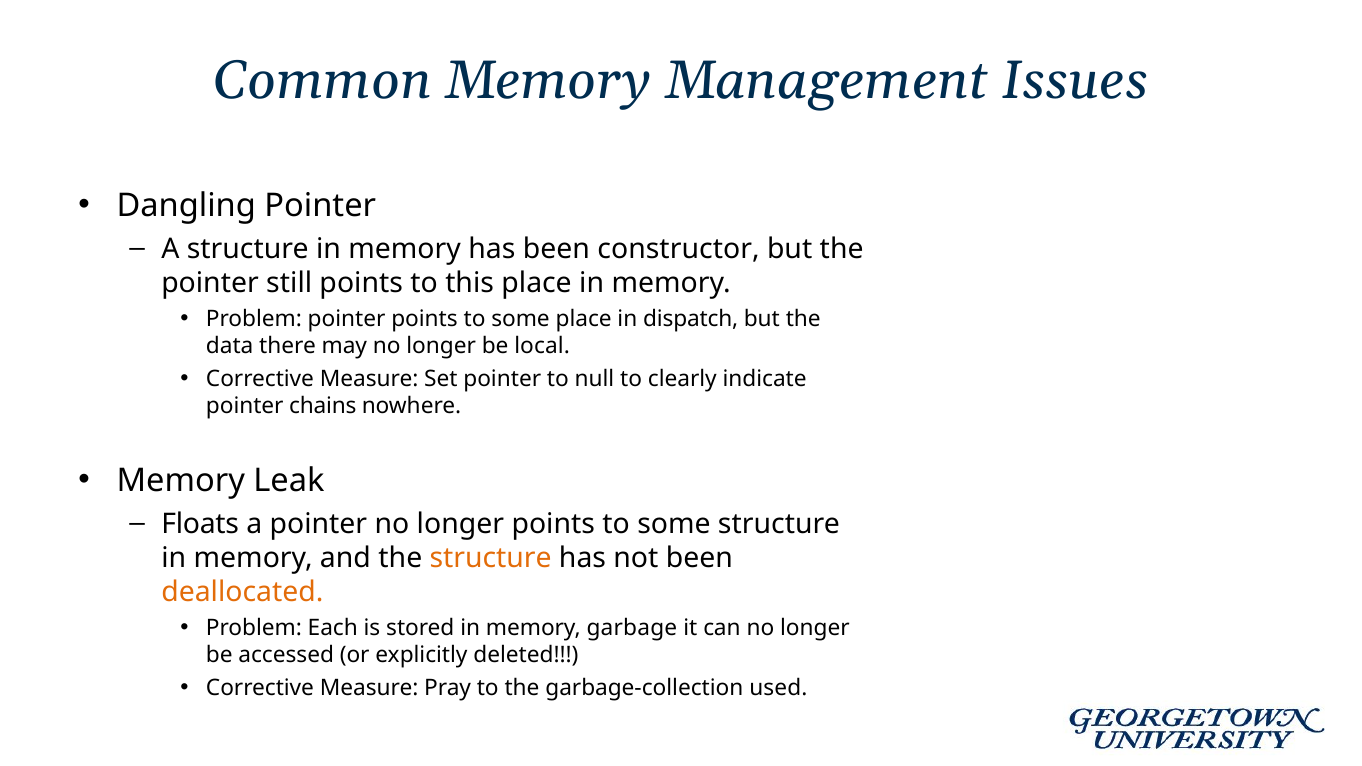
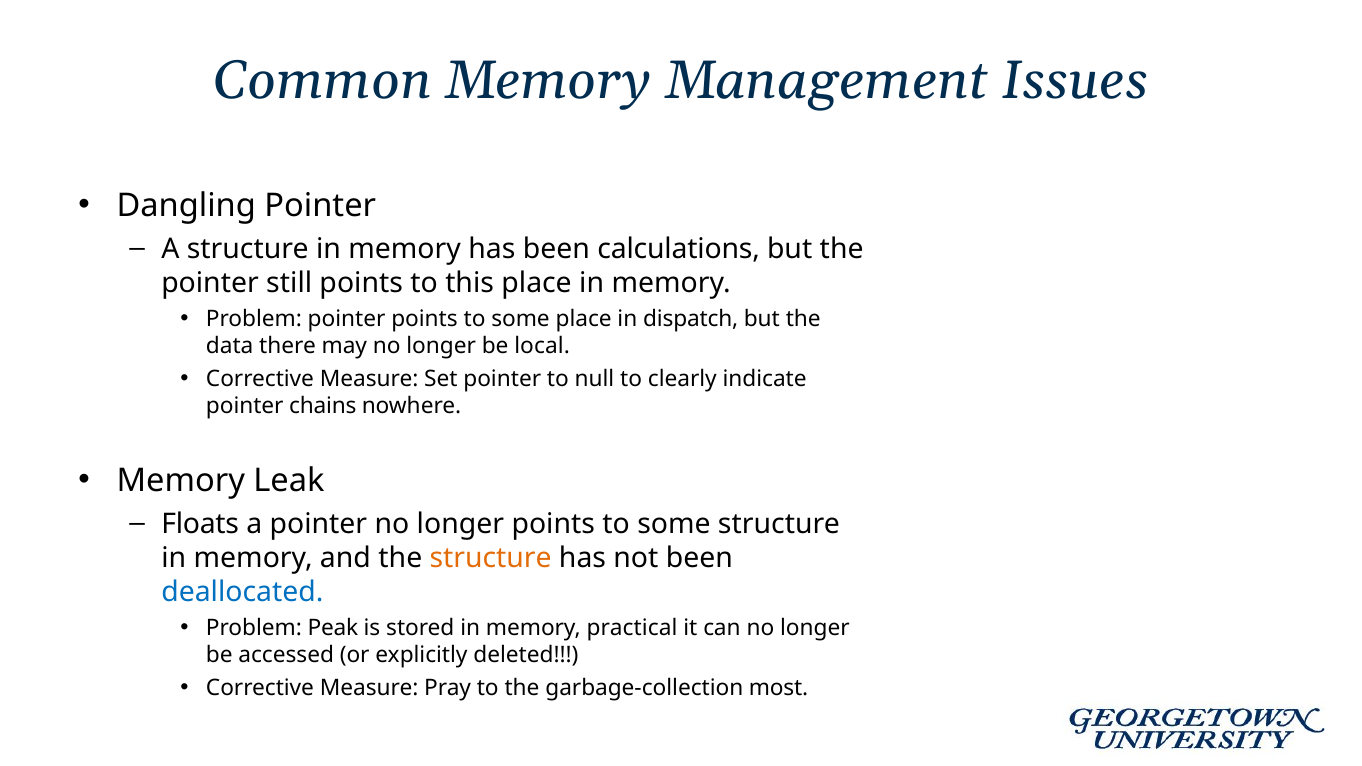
constructor: constructor -> calculations (679, 249)
deallocated colour: orange -> blue (242, 592)
Each: Each -> Peak (333, 628)
garbage: garbage -> practical (632, 628)
used: used -> most (779, 688)
